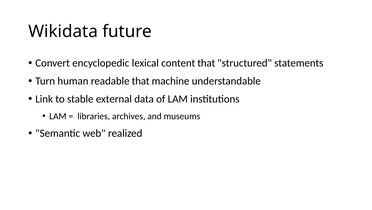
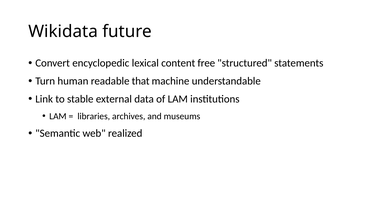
content that: that -> free (206, 63)
